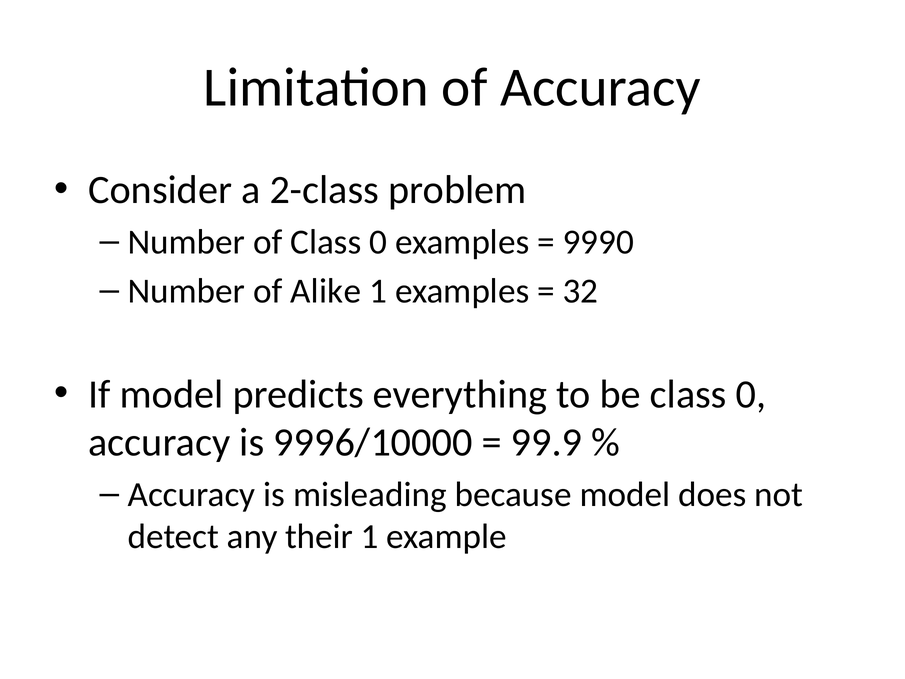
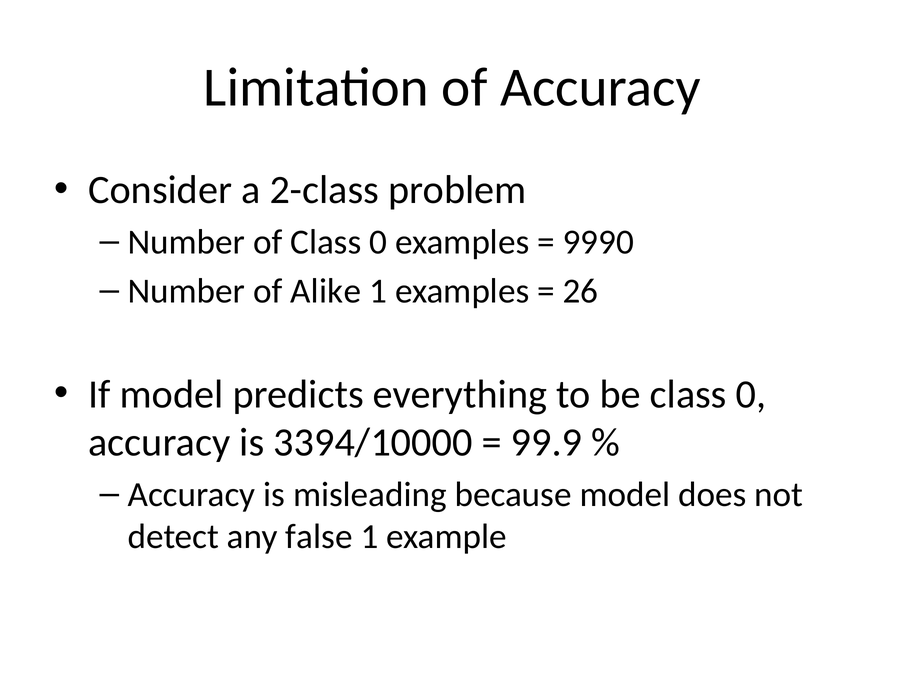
32: 32 -> 26 (580, 291)
9996/10000: 9996/10000 -> 3394/10000 (373, 442)
their: their -> false (319, 537)
